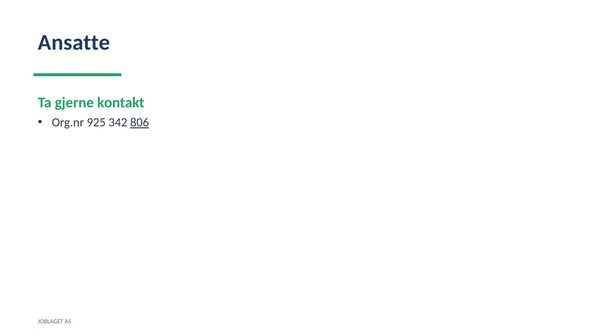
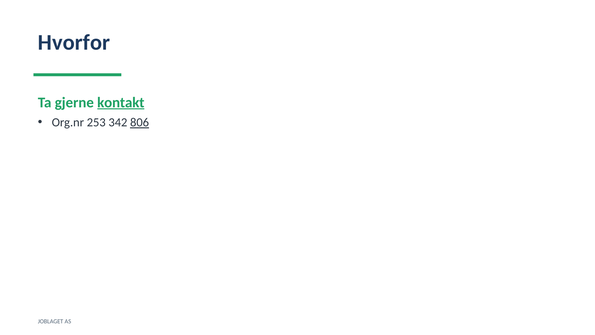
Ansatte: Ansatte -> Hvorfor (74, 42)
kontakt underline: none -> present (121, 102)
925: 925 -> 253 (96, 122)
